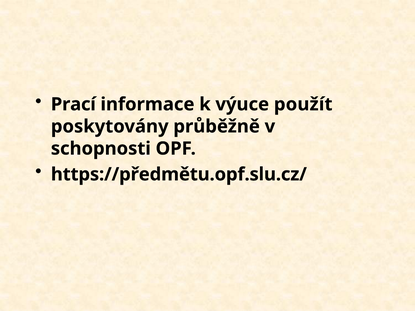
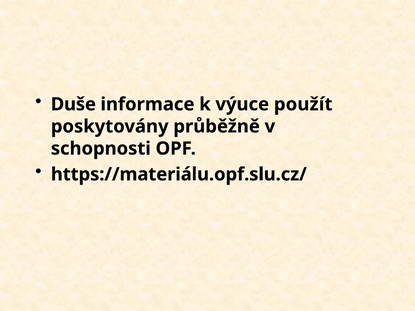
Prací: Prací -> Duše (73, 104)
https://předmětu.opf.slu.cz/: https://předmětu.opf.slu.cz/ -> https://materiálu.opf.slu.cz/ (179, 174)
